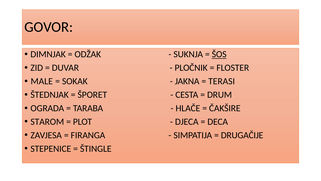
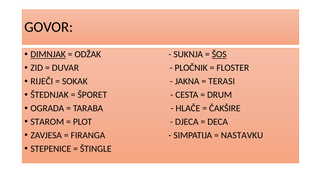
DIMNJAK underline: none -> present (48, 54)
MALE: MALE -> RIJEČI (42, 81)
DRUGAČIJE: DRUGAČIJE -> NASTAVKU (242, 135)
